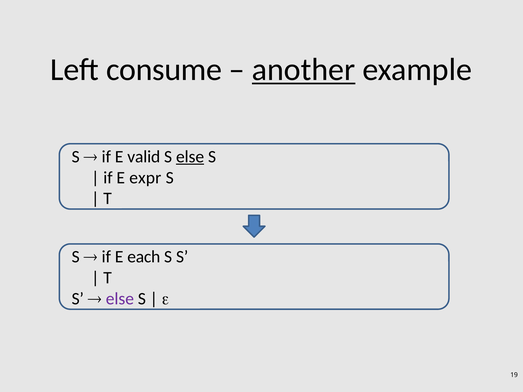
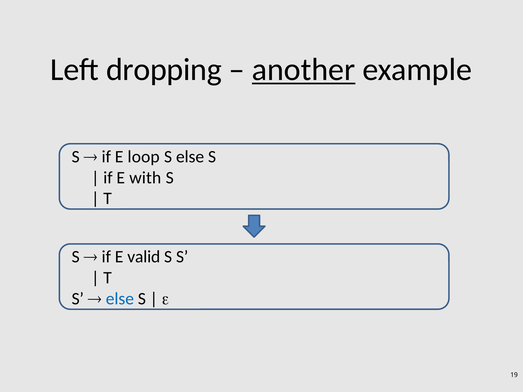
consume: consume -> dropping (164, 70)
valid: valid -> loop (144, 157)
else underline: present -> none (190, 157)
expr: expr -> with (145, 178)
each: each -> valid (144, 257)
else colour: purple -> blue (120, 299)
